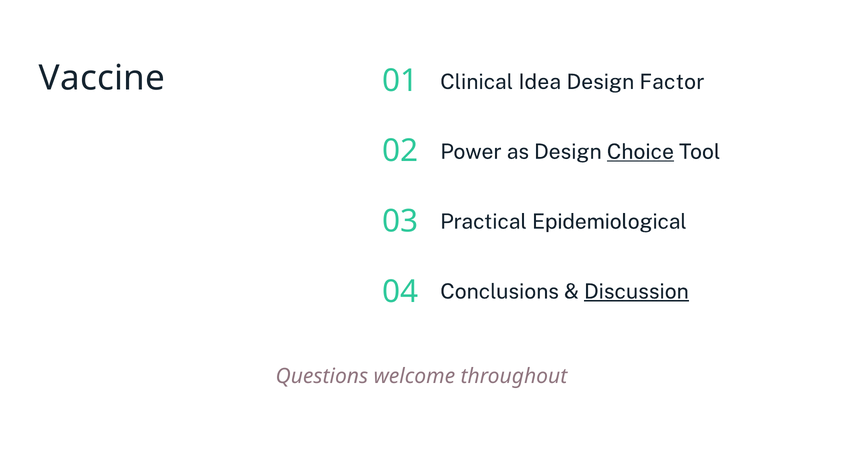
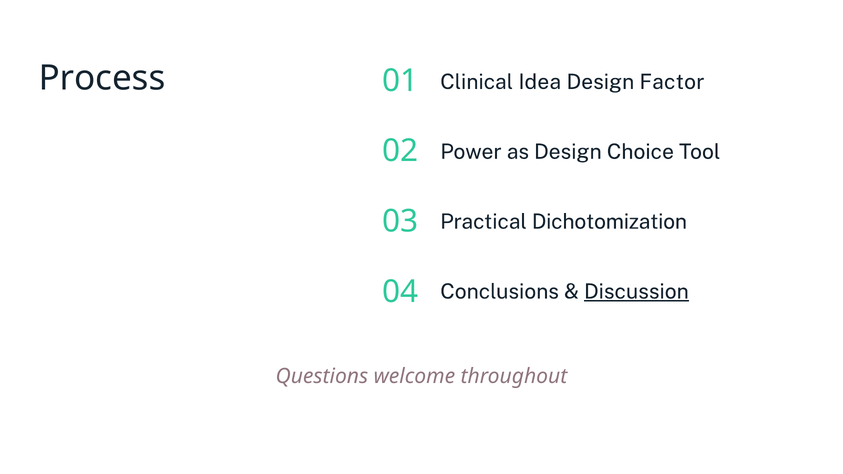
Vaccine: Vaccine -> Process (102, 78)
Choice underline: present -> none (640, 152)
Epidemiological: Epidemiological -> Dichotomization (609, 222)
